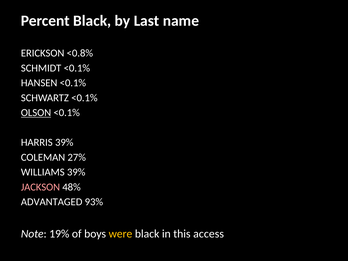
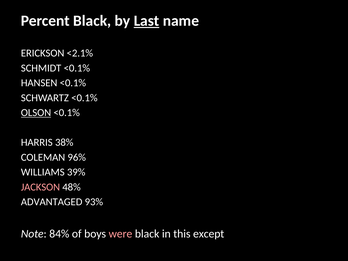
Last underline: none -> present (147, 21)
<0.8%: <0.8% -> <2.1% (80, 53)
HARRIS 39%: 39% -> 38% (64, 142)
27%: 27% -> 96% (77, 157)
19%: 19% -> 84% (59, 234)
were colour: yellow -> pink (120, 234)
access: access -> except (209, 234)
